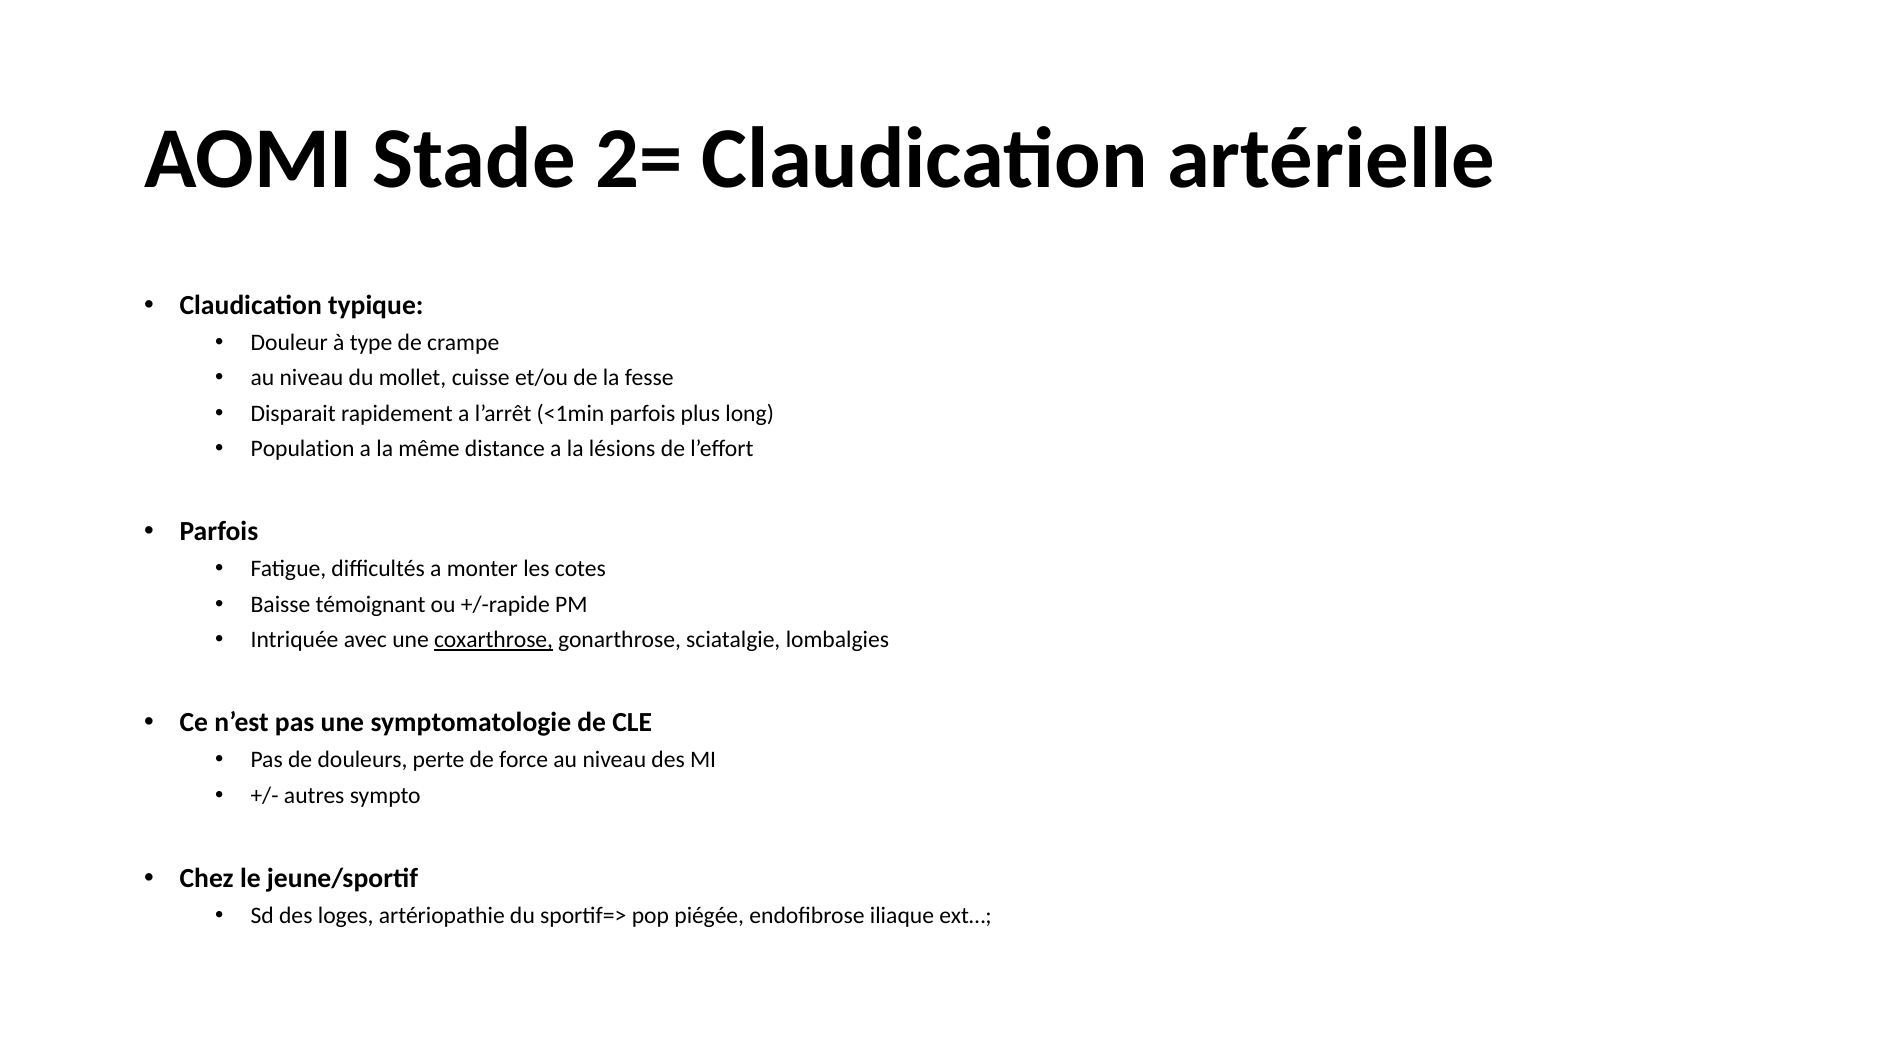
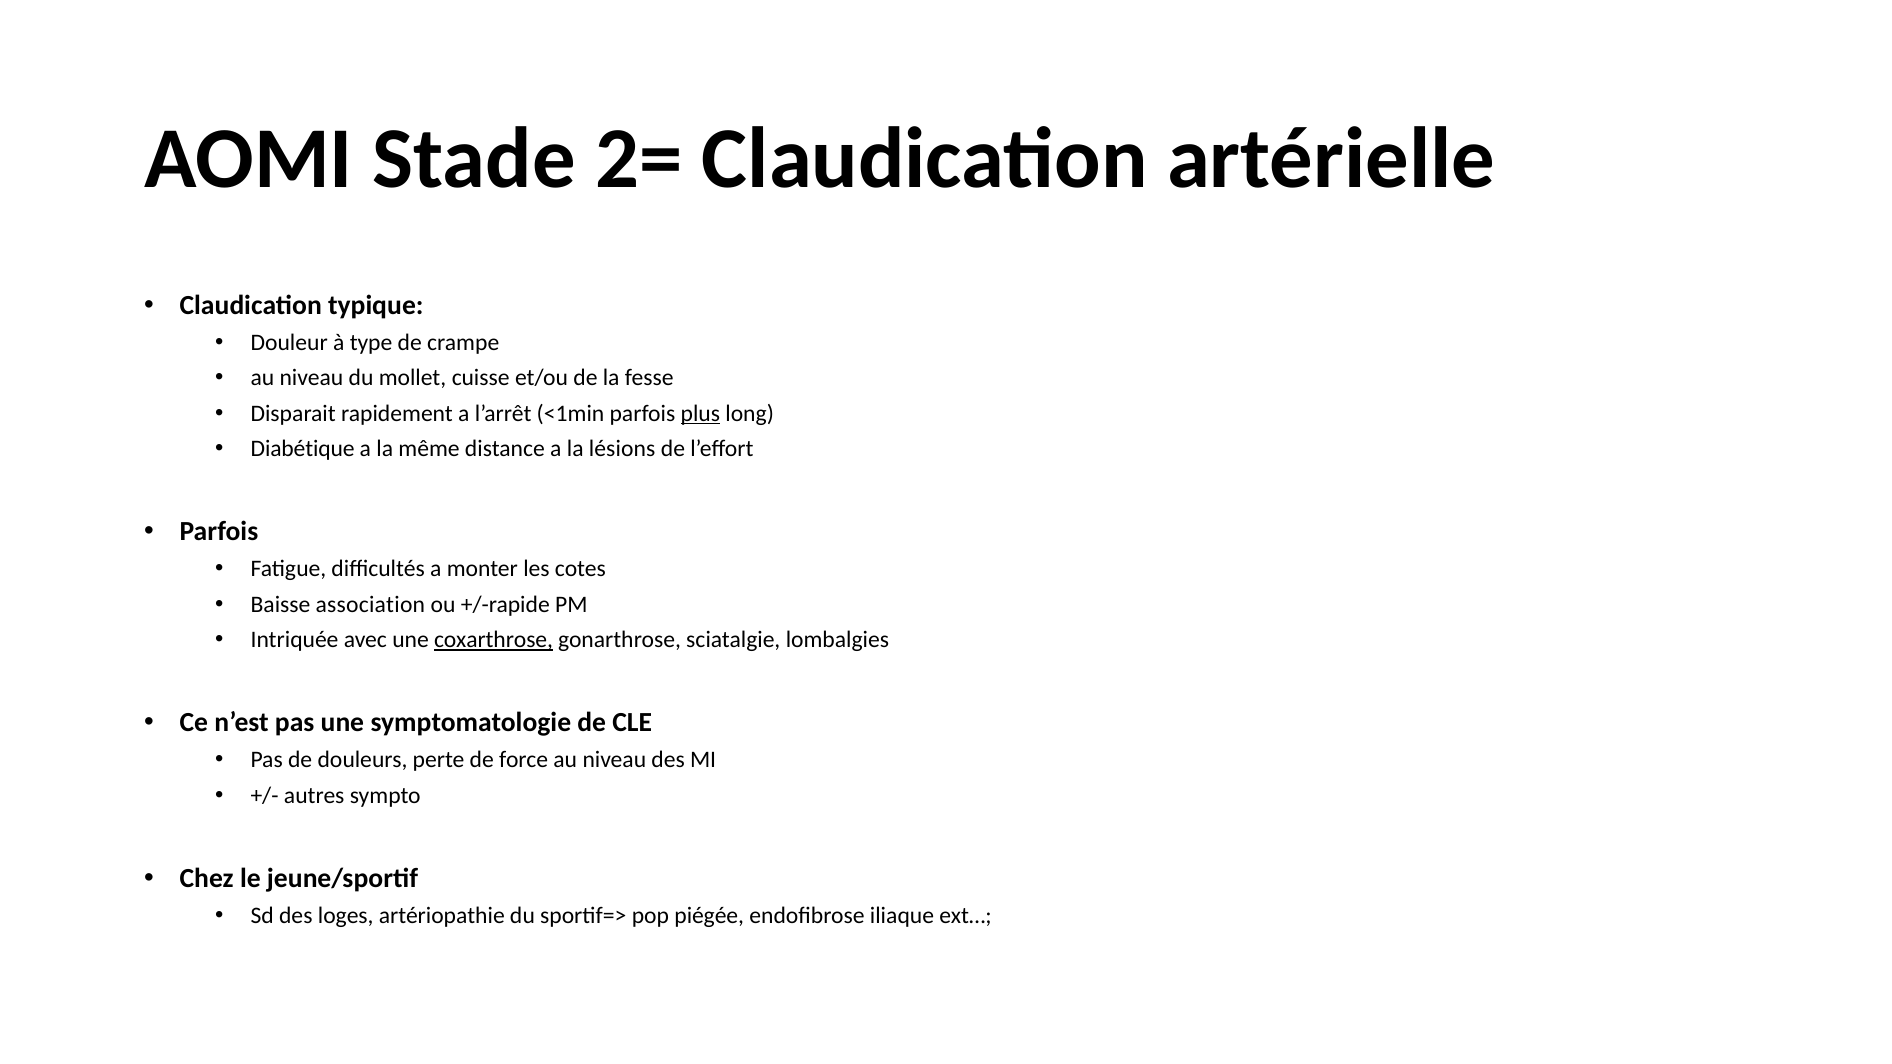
plus underline: none -> present (700, 413)
Population: Population -> Diabétique (303, 449)
témoignant: témoignant -> association (370, 604)
